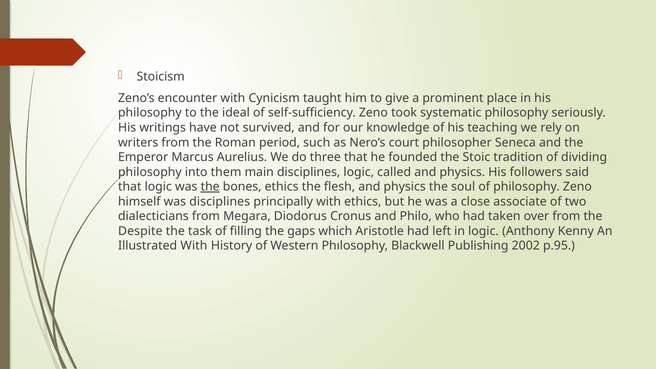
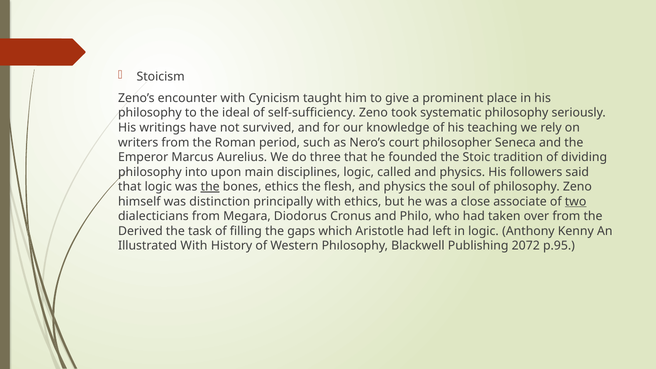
them: them -> upon (226, 172)
was disciplines: disciplines -> distinction (220, 201)
two underline: none -> present (576, 201)
Despite: Despite -> Derived (140, 231)
2002: 2002 -> 2072 (526, 246)
